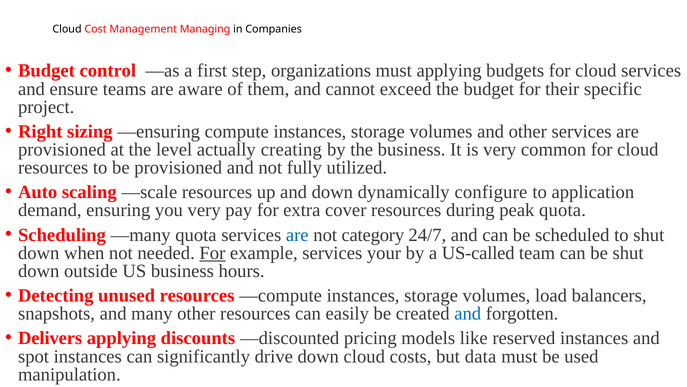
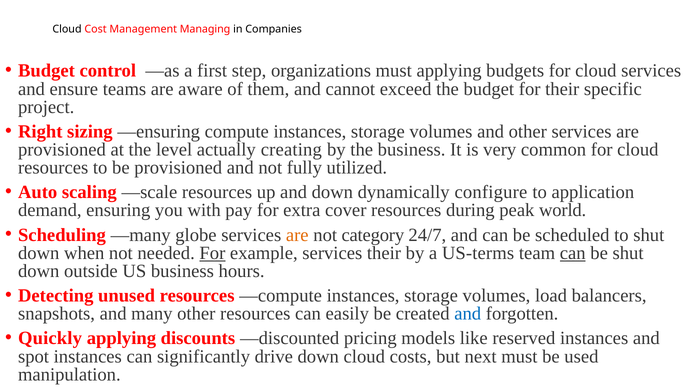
you very: very -> with (204, 210)
peak quota: quota -> world (563, 210)
—many quota: quota -> globe (196, 235)
are colour: blue -> orange (297, 235)
services your: your -> their (384, 253)
US-called: US-called -> US-terms (478, 253)
can underline: none -> present (573, 253)
Delivers: Delivers -> Quickly (50, 338)
data: data -> next (481, 356)
